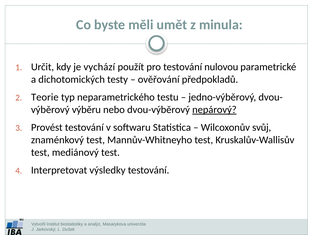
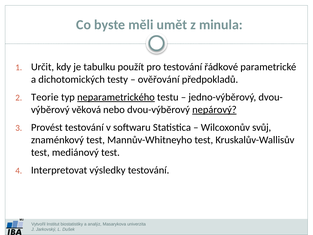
vychází: vychází -> tabulku (99, 67)
nulovou: nulovou -> řádkové (221, 67)
neparametrického underline: none -> present (116, 97)
výběru: výběru -> věková (86, 110)
